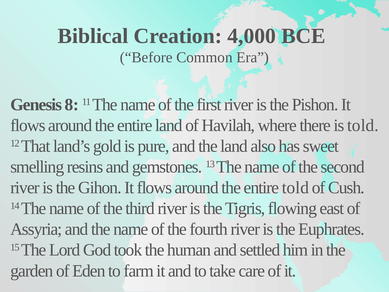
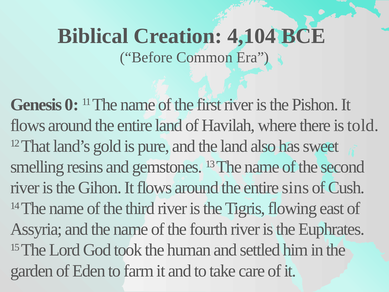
4,000: 4,000 -> 4,104 (252, 36)
8: 8 -> 0 (72, 105)
entire told: told -> sins (295, 188)
